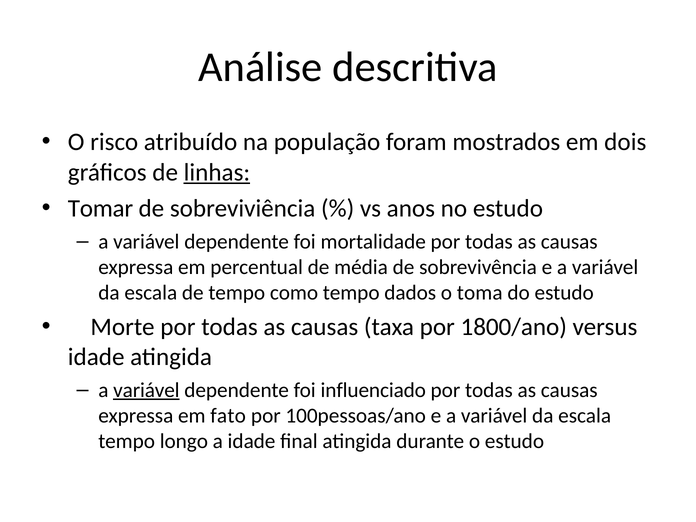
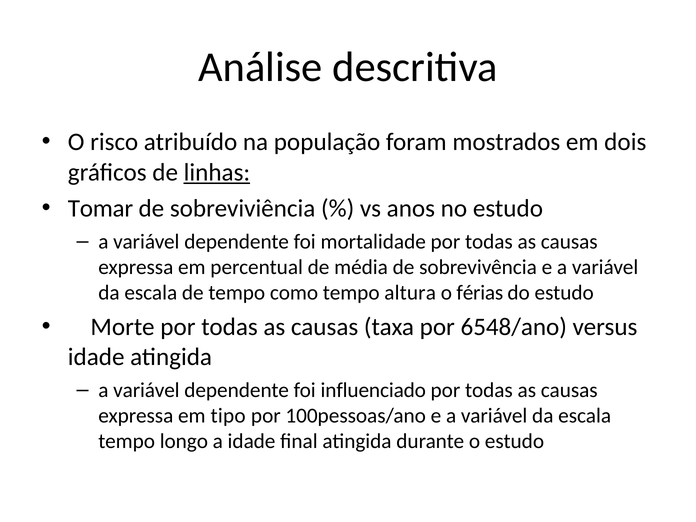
dados: dados -> altura (410, 293)
toma: toma -> férias (480, 293)
1800/ano: 1800/ano -> 6548/ano (514, 327)
variável underline: present -> none (146, 390)
fato: fato -> tipo (228, 416)
